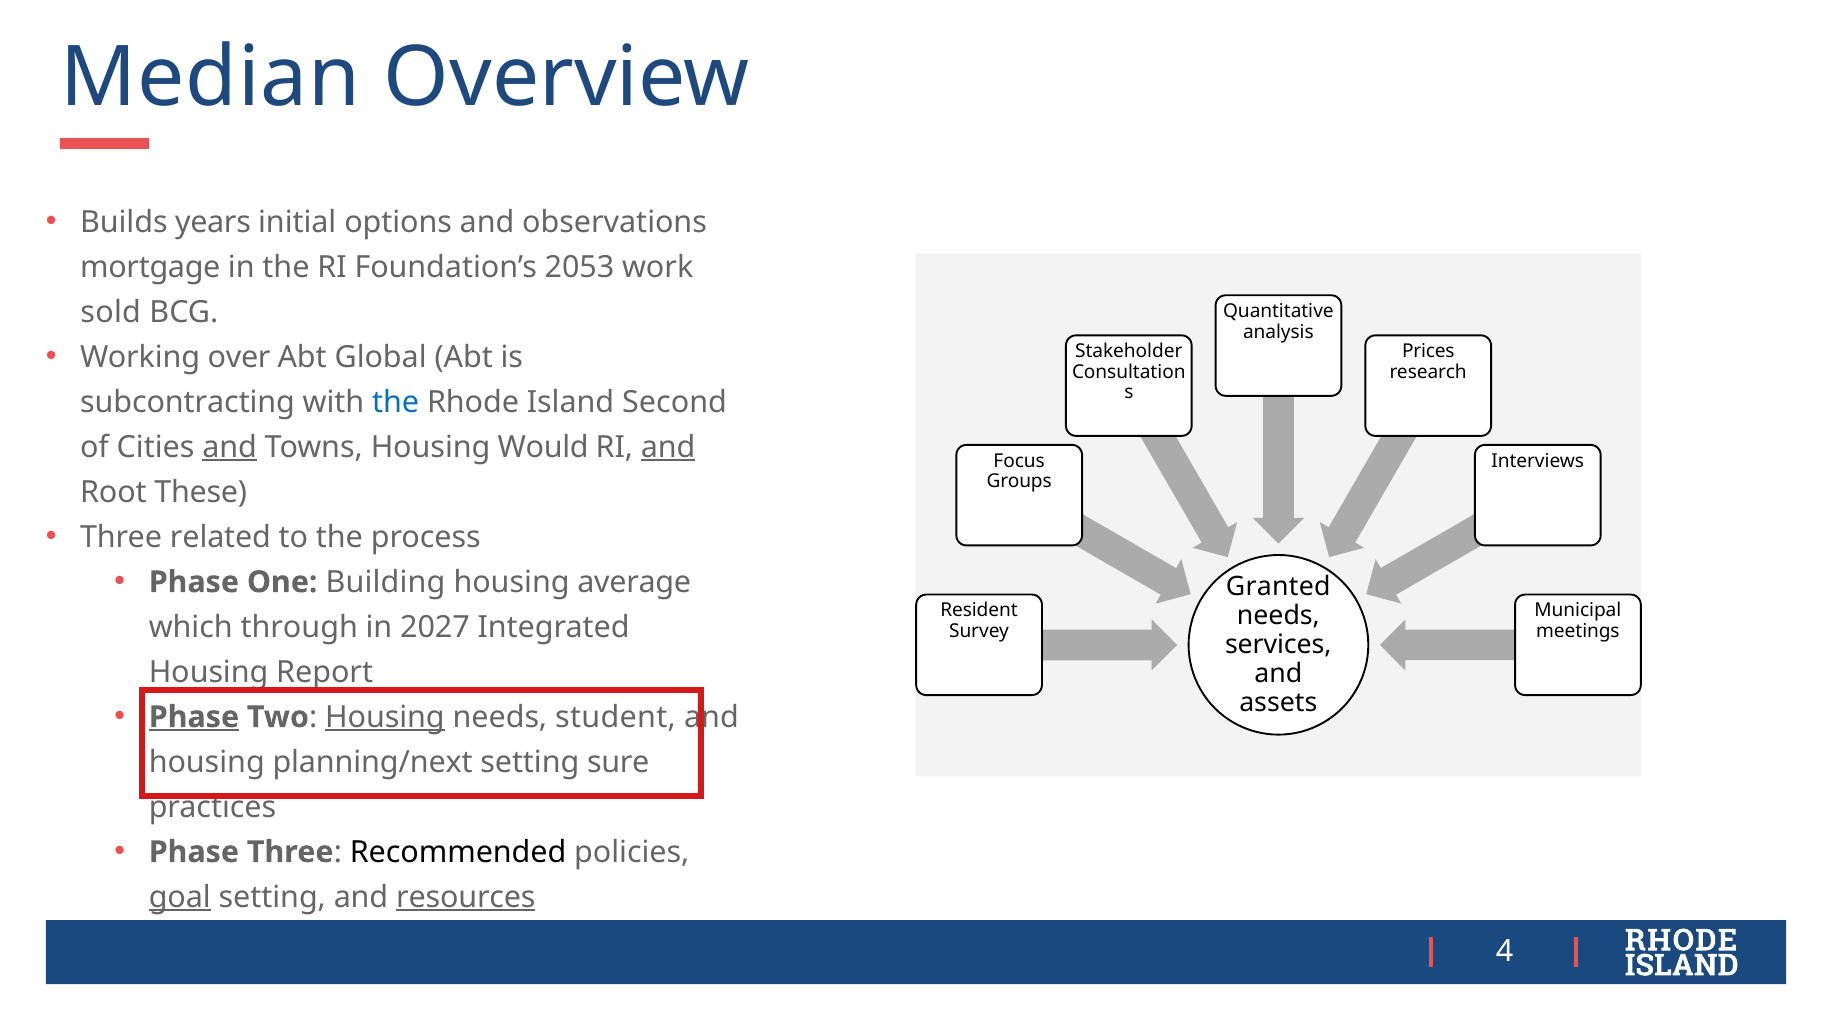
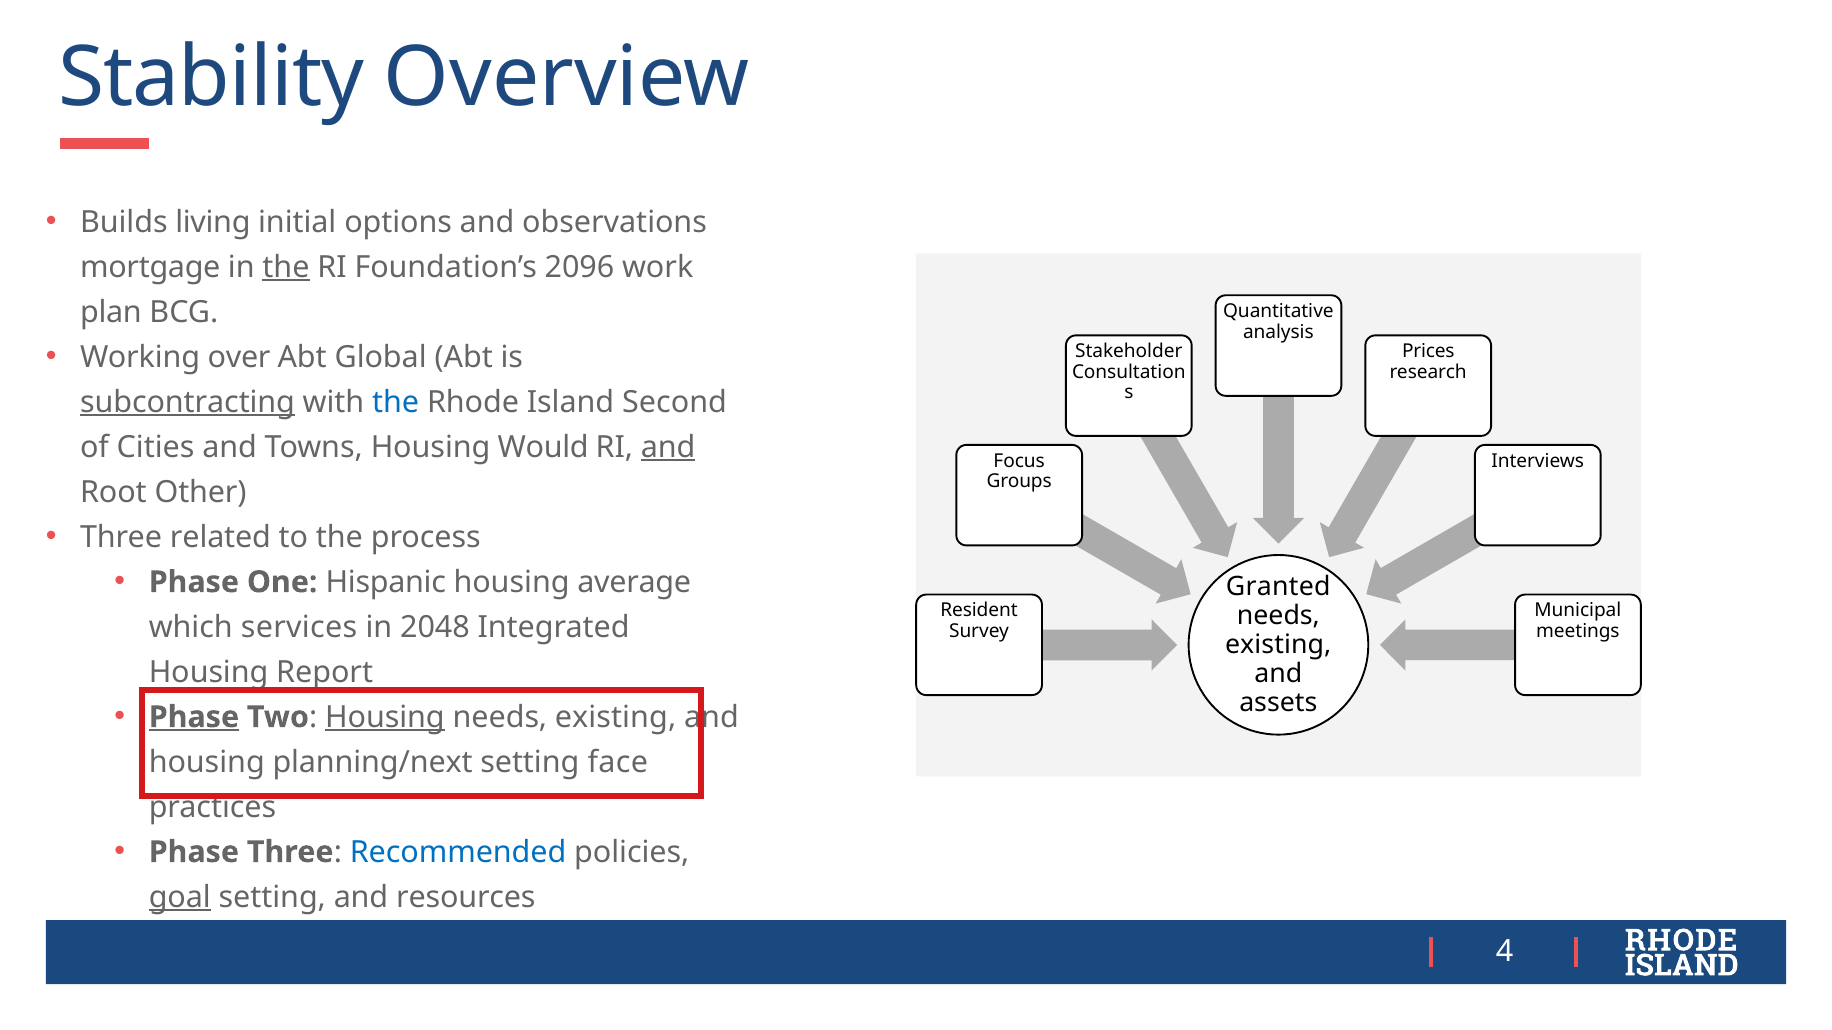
Median: Median -> Stability (211, 78)
years: years -> living (213, 222)
the underline: none -> present (286, 267)
2053: 2053 -> 2096 (580, 267)
sold: sold -> plan (111, 312)
subcontracting underline: none -> present (188, 402)
and underline: present -> none (230, 447)
These: These -> Other (201, 492)
Building: Building -> Hispanic (386, 582)
through: through -> services (299, 627)
2027: 2027 -> 2048 (435, 627)
services: services -> existing (1278, 645)
student: student -> existing (616, 717)
sure: sure -> face (618, 762)
Recommended colour: black -> blue (458, 852)
resources underline: present -> none (466, 897)
